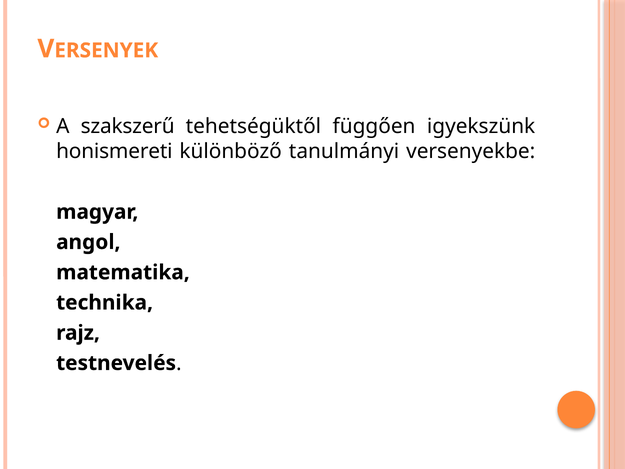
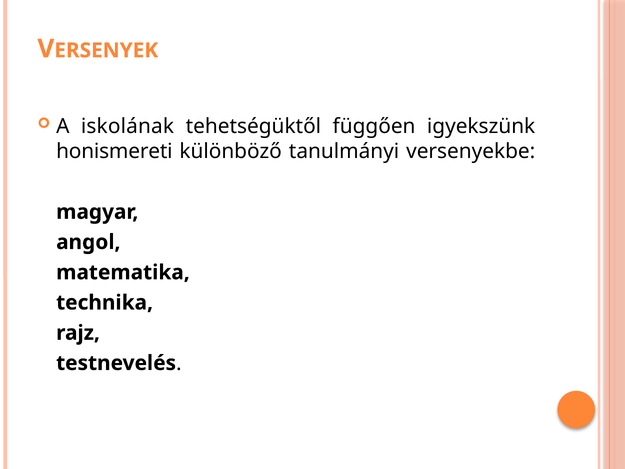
szakszerű: szakszerű -> iskolának (127, 126)
